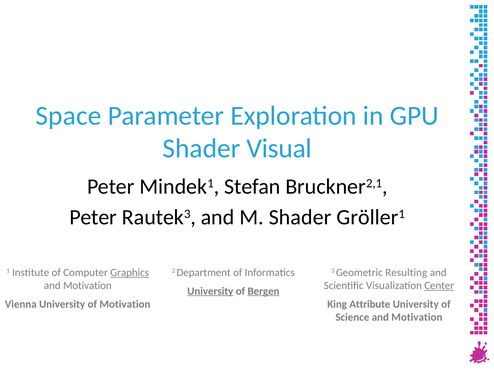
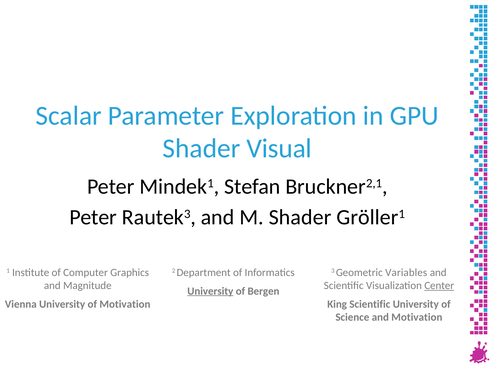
Space: Space -> Scalar (69, 116)
Resulting: Resulting -> Variables (406, 273)
Graphics underline: present -> none (130, 273)
Motivation: Motivation -> Magnitude (87, 286)
Bergen underline: present -> none (264, 291)
King Attribute: Attribute -> Scientific (370, 305)
